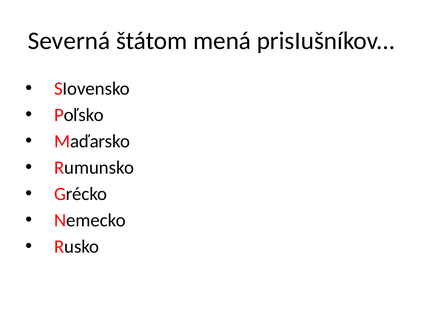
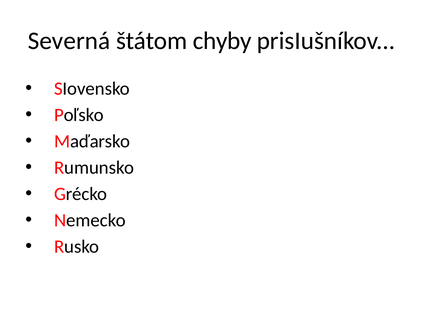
mená: mená -> chyby (222, 41)
